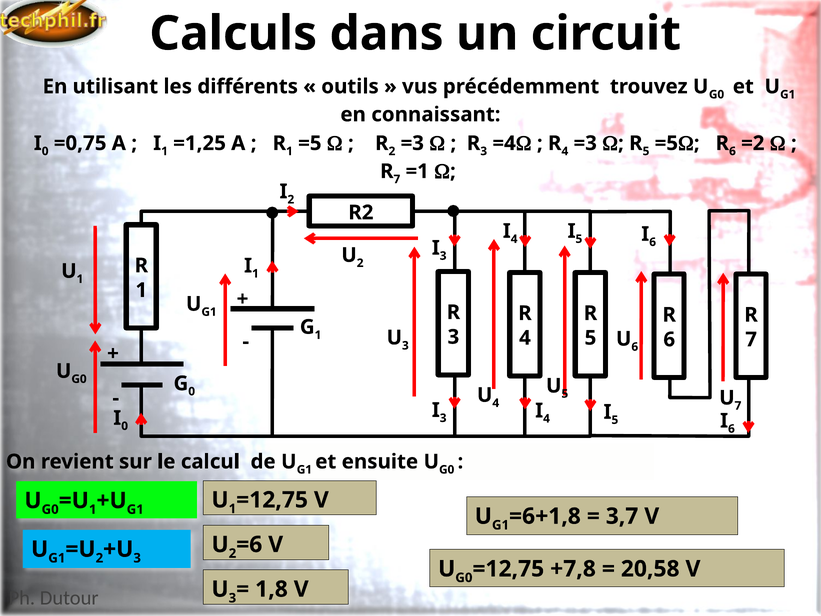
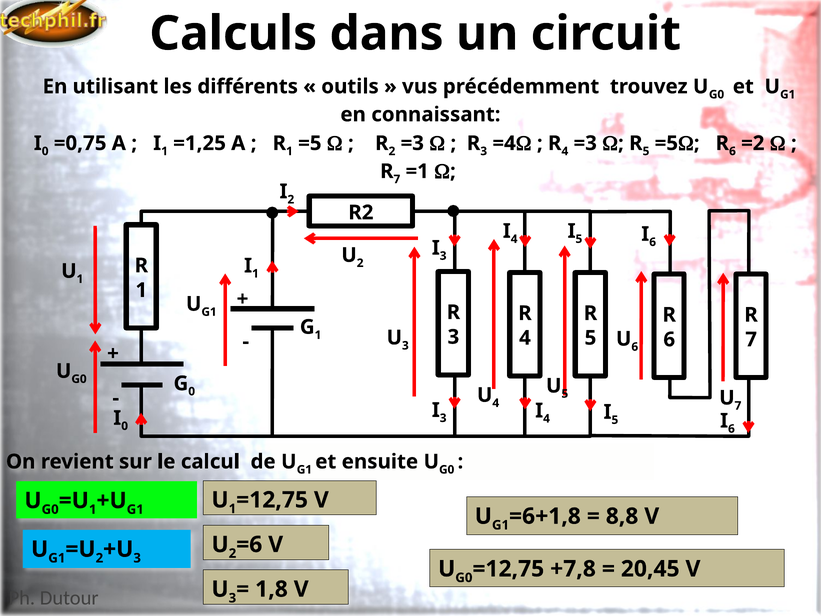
3,7: 3,7 -> 8,8 (622, 516)
20,58: 20,58 -> 20,45 (650, 569)
